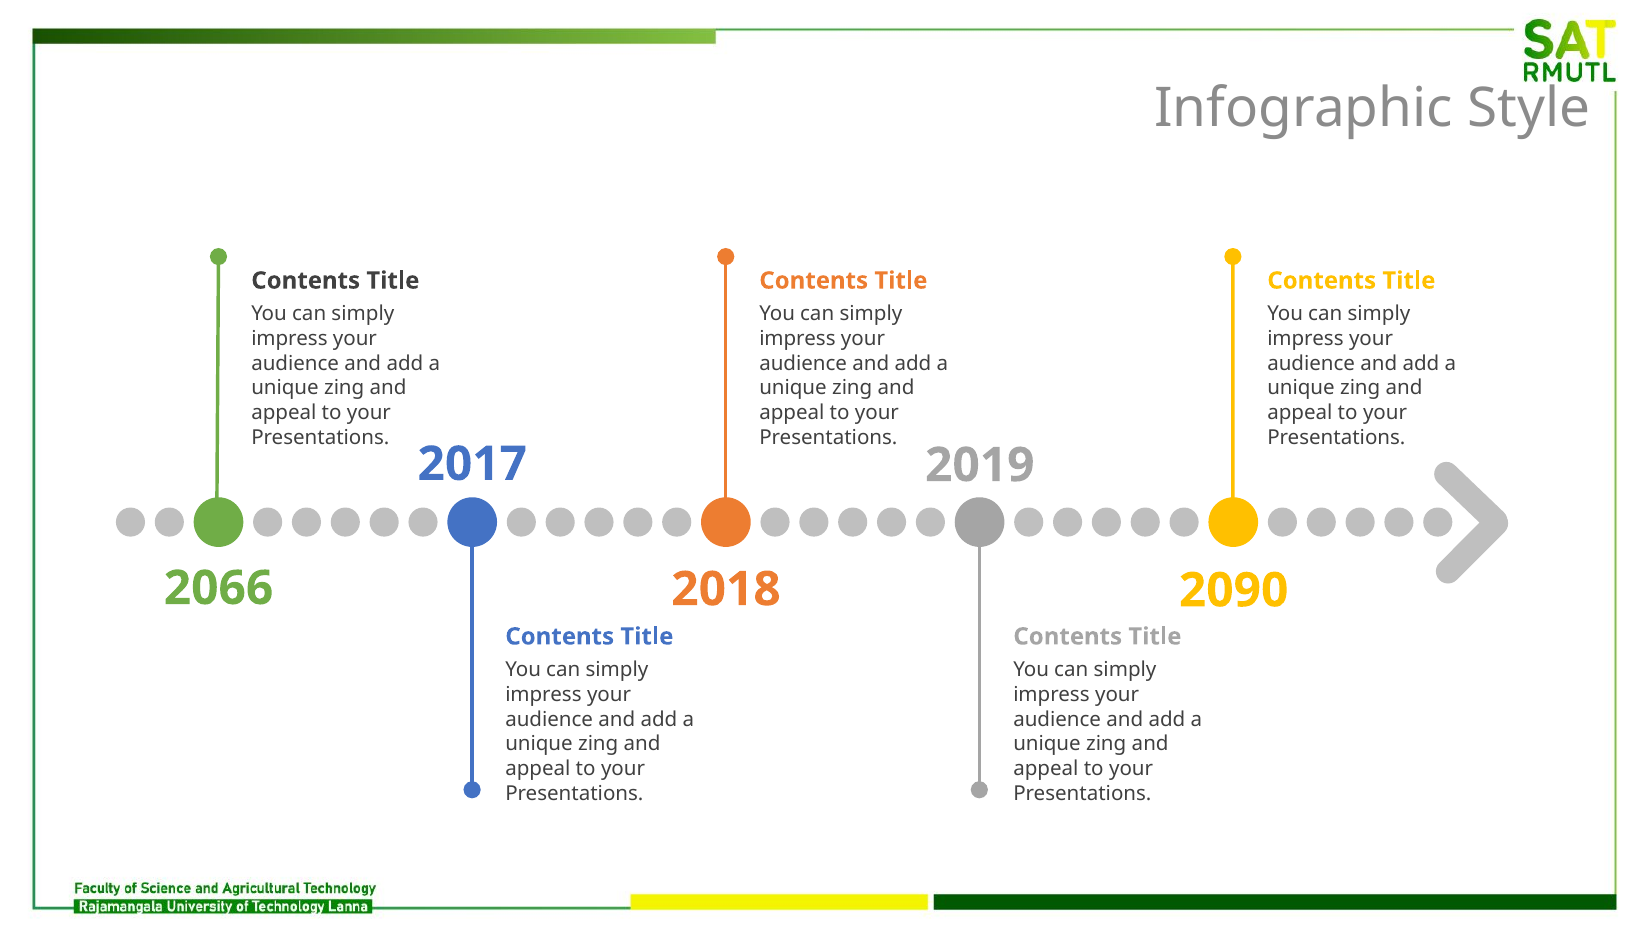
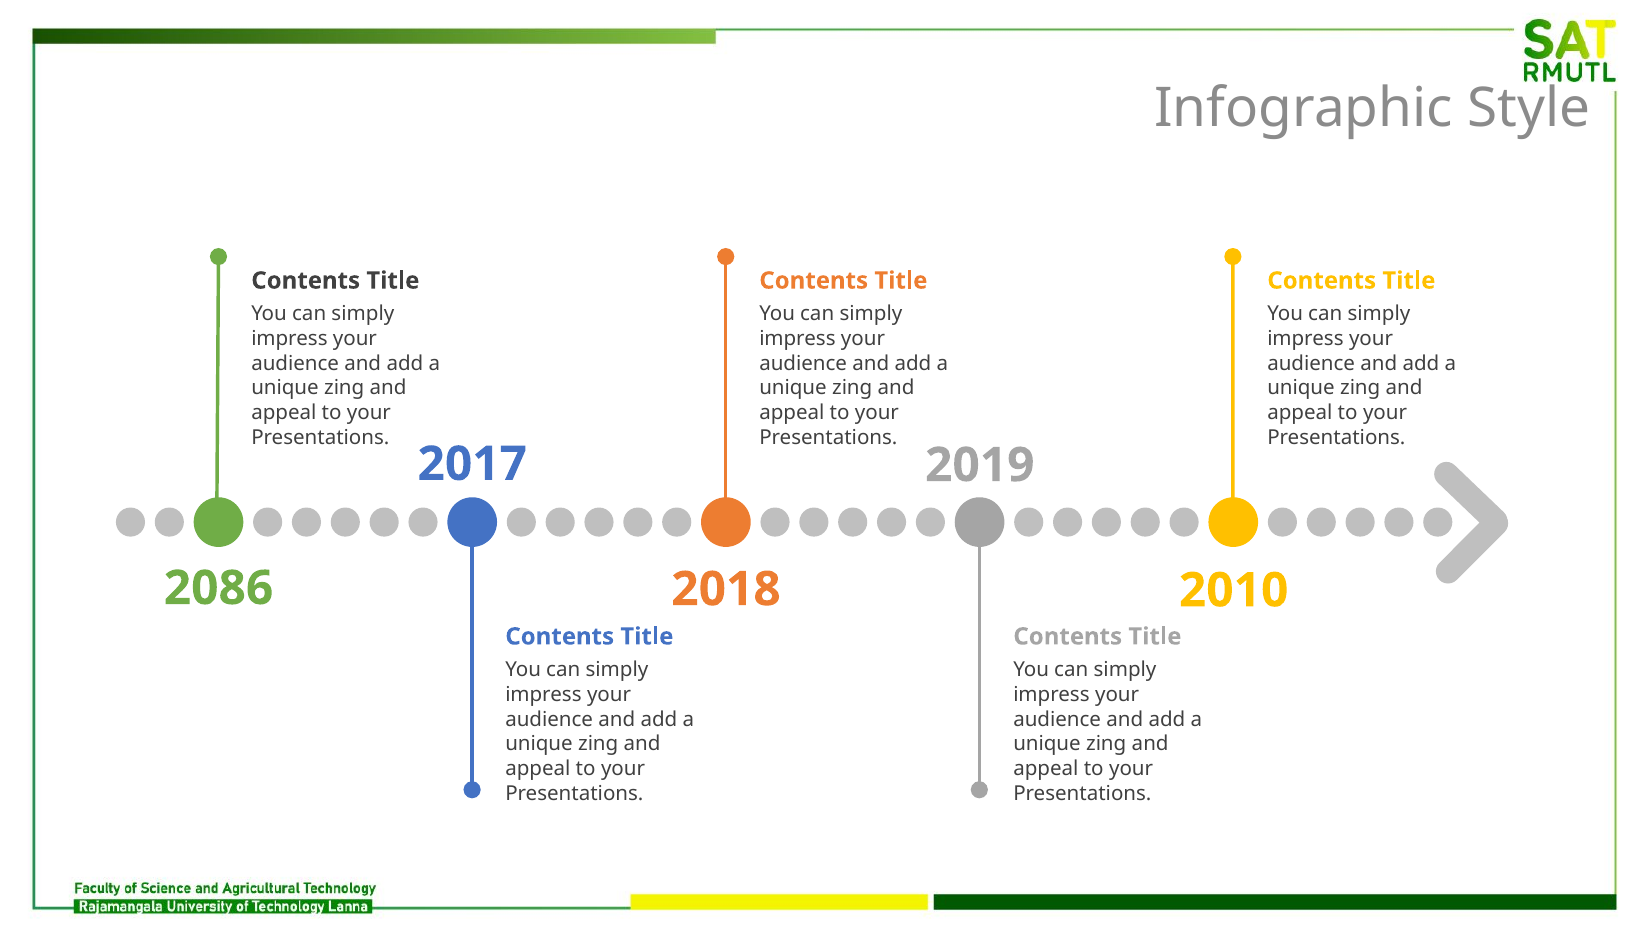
2066: 2066 -> 2086 (219, 588)
2090: 2090 -> 2010 (1234, 591)
